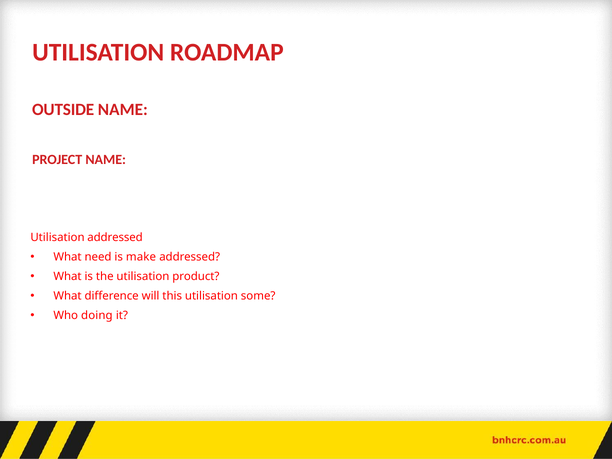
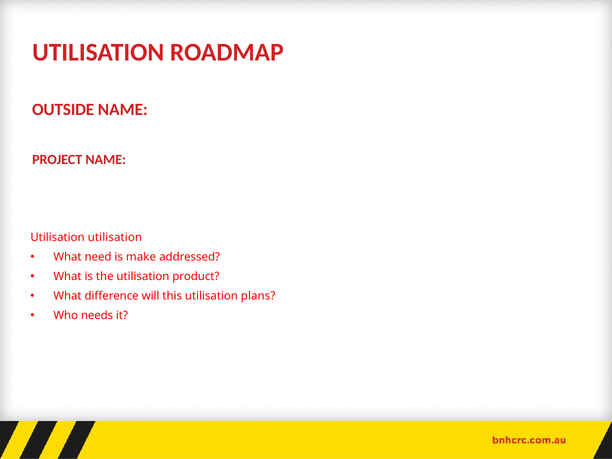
Utilisation addressed: addressed -> utilisation (115, 238)
some: some -> plans (258, 296)
doing: doing -> needs (97, 315)
